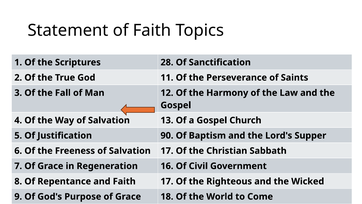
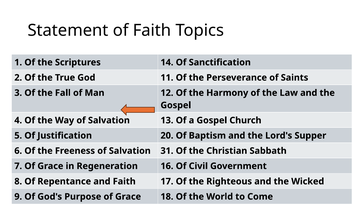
28: 28 -> 14 (167, 62)
90: 90 -> 20 (167, 135)
Salvation 17: 17 -> 31 (167, 151)
